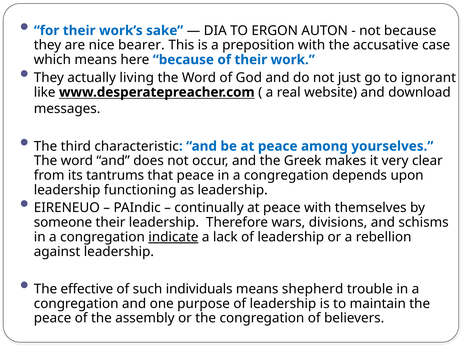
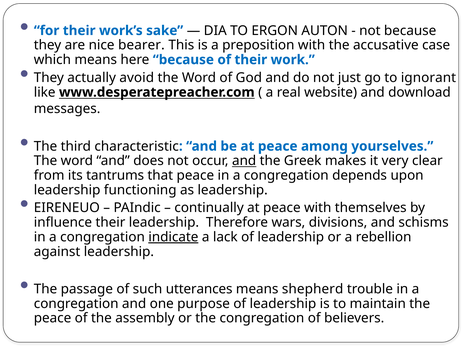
living: living -> avoid (137, 78)
and underline: none -> present (244, 161)
someone: someone -> influence (63, 222)
effective: effective -> passage (87, 289)
individuals: individuals -> utterances (199, 289)
